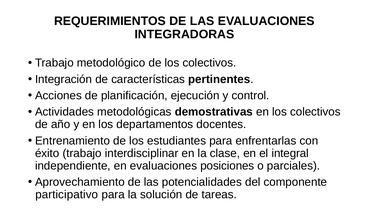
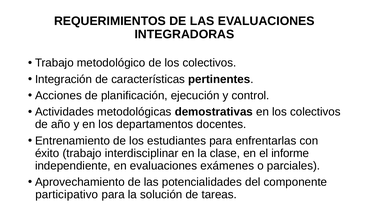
integral: integral -> informe (290, 153)
posiciones: posiciones -> exámenes (227, 165)
